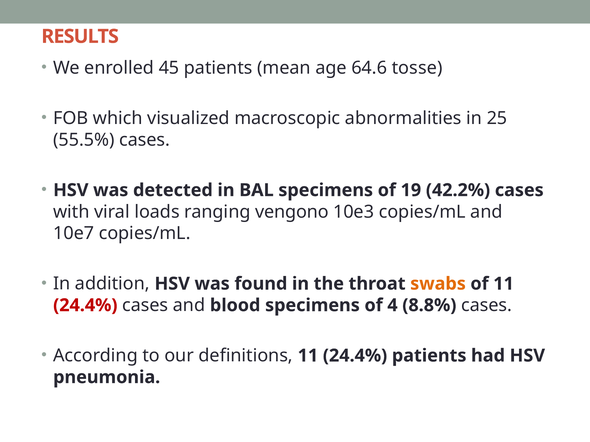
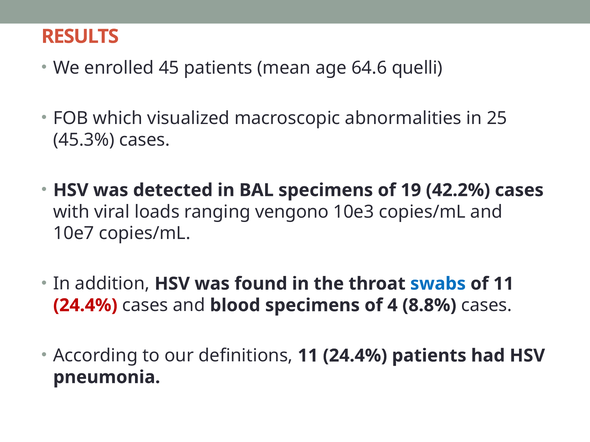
tosse: tosse -> quelli (417, 68)
55.5%: 55.5% -> 45.3% (84, 140)
swabs colour: orange -> blue (438, 284)
